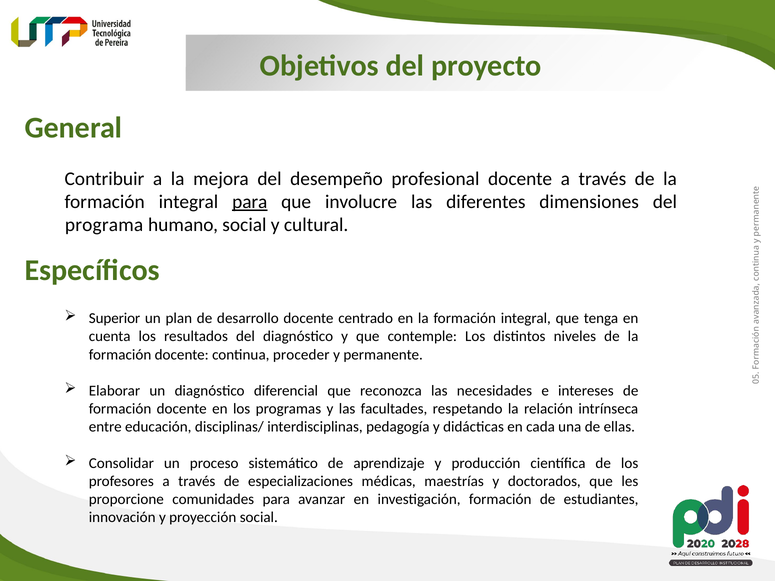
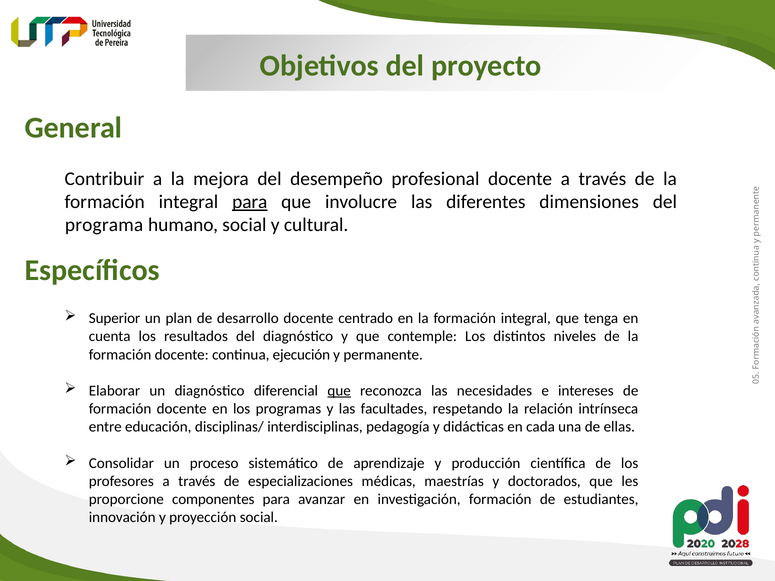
proceder: proceder -> ejecución (301, 355)
que underline: none -> present (339, 391)
comunidades: comunidades -> componentes (213, 499)
